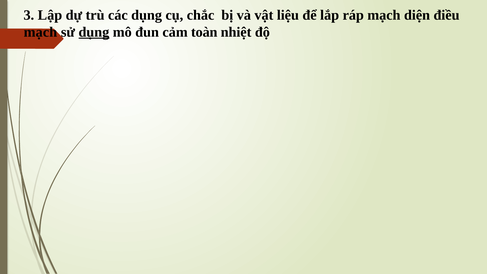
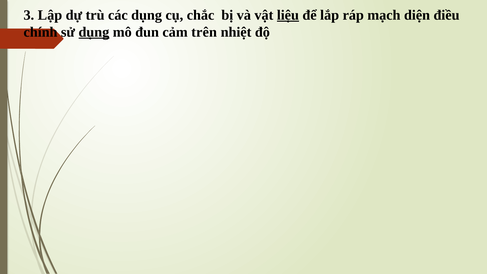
liệu underline: none -> present (288, 15)
mạch: mạch -> chính (41, 32)
toàn: toàn -> trên (204, 32)
